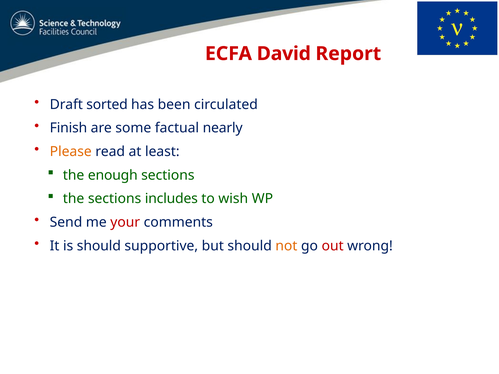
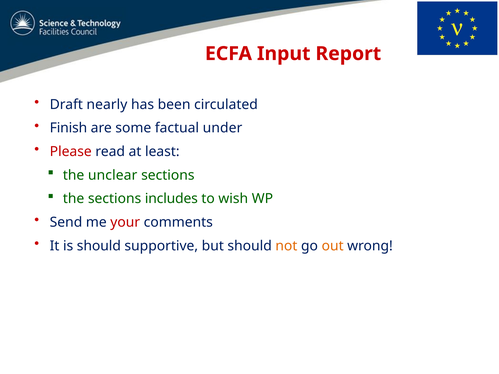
David: David -> Input (284, 54)
sorted: sorted -> nearly (107, 105)
nearly: nearly -> under (223, 128)
Please colour: orange -> red (71, 152)
enough: enough -> unclear (113, 175)
out colour: red -> orange (333, 246)
